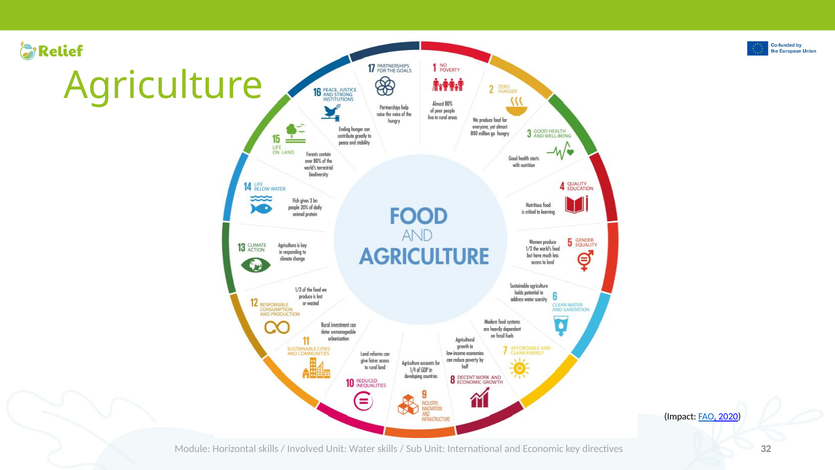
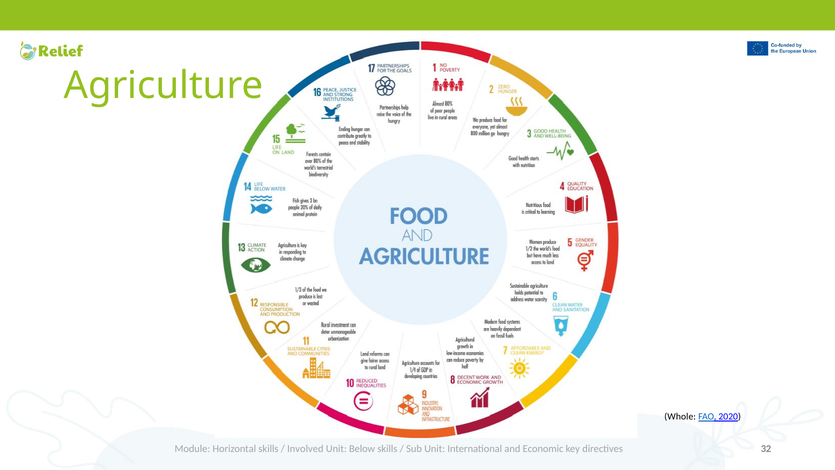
Impact: Impact -> Whole (680, 417)
Water: Water -> Below (362, 449)
